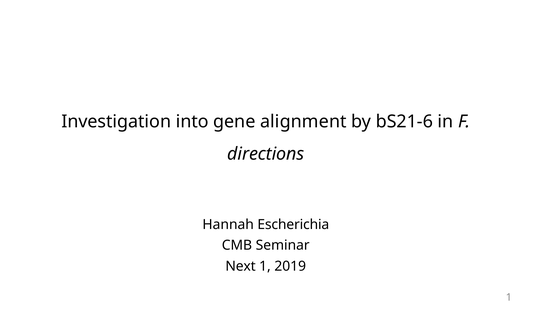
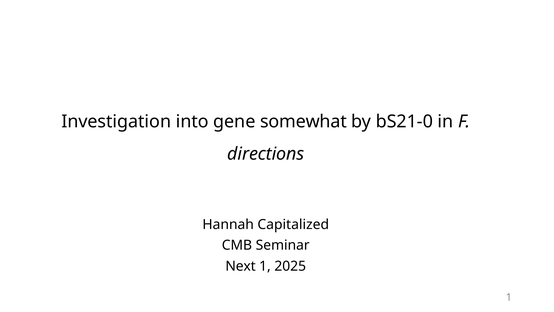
alignment: alignment -> somewhat (303, 122)
bS21-6: bS21-6 -> bS21-0 (404, 122)
Escherichia: Escherichia -> Capitalized (293, 224)
2019: 2019 -> 2025 (290, 266)
